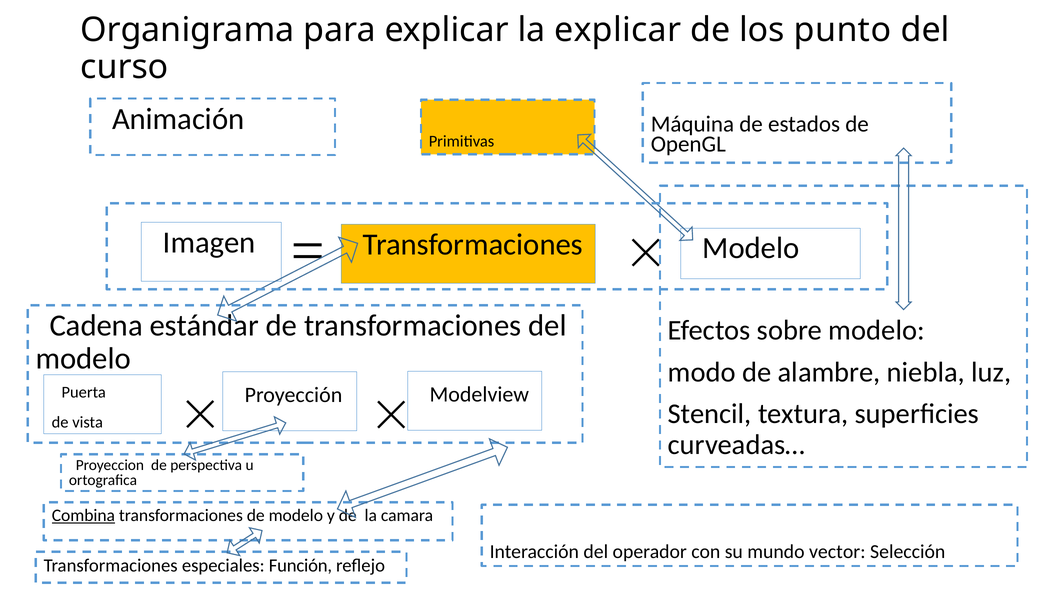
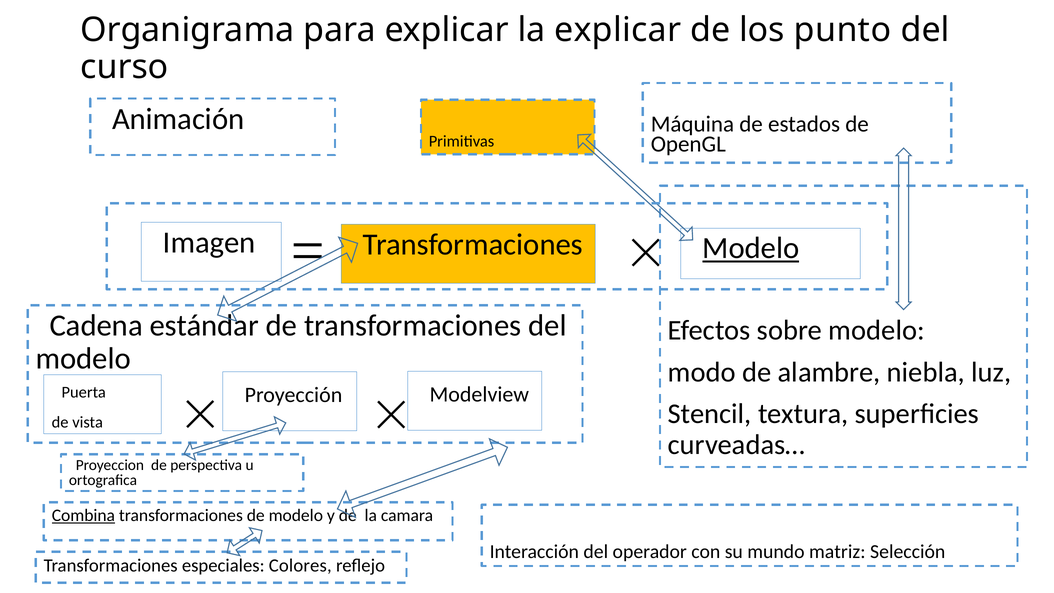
Modelo underline: none -> present (751, 248)
vector: vector -> matriz (837, 552)
Función: Función -> Colores (300, 566)
